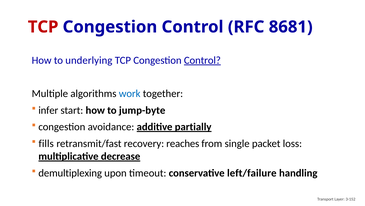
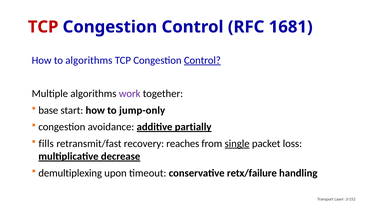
8681: 8681 -> 1681 (291, 27)
to underlying: underlying -> algorithms (89, 60)
work colour: blue -> purple (130, 93)
infer: infer -> base (48, 110)
jump-byte: jump-byte -> jump-only (142, 110)
single underline: none -> present (237, 143)
left/failure: left/failure -> retx/failure (252, 172)
